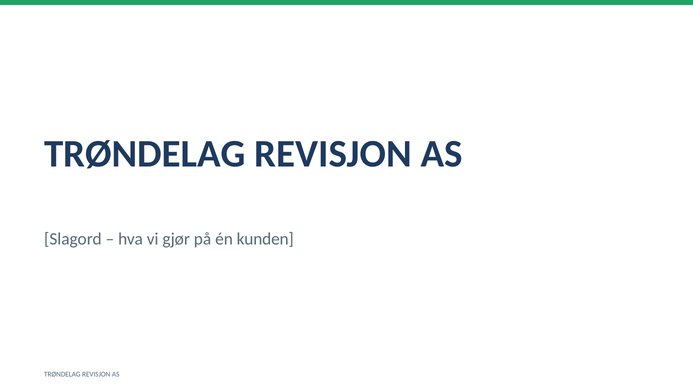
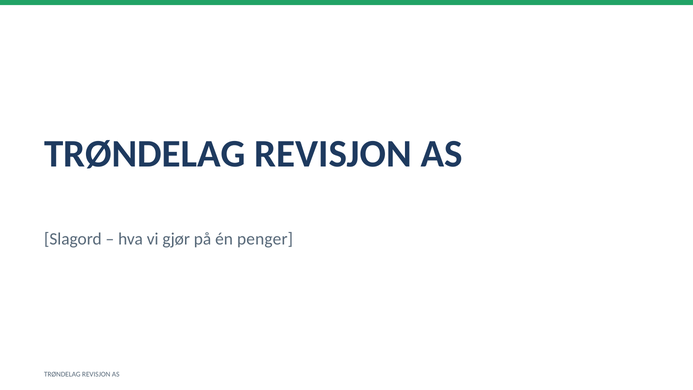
kunden: kunden -> penger (265, 239)
